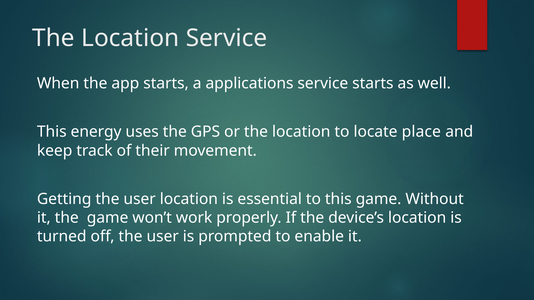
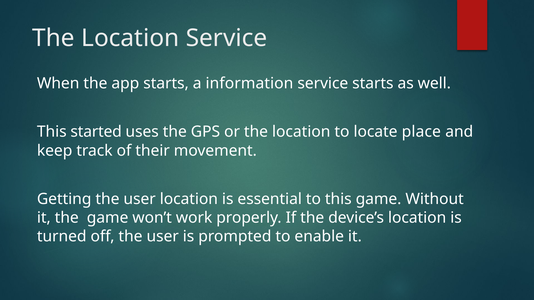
applications: applications -> information (249, 83)
energy: energy -> started (96, 132)
